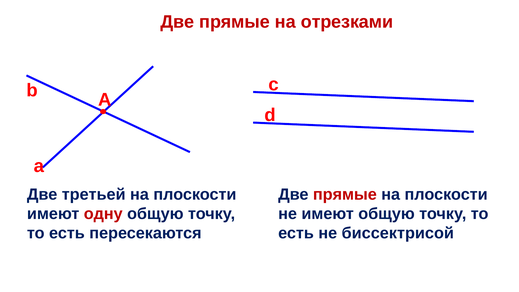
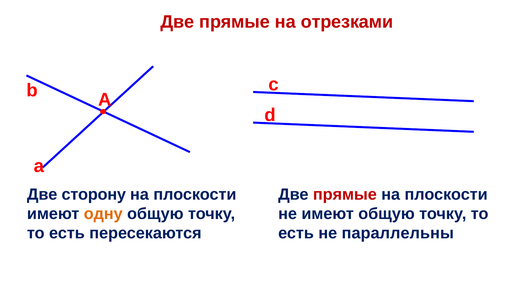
третьей: третьей -> сторону (94, 194)
одну colour: red -> orange (103, 214)
биссектрисой: биссектрисой -> параллельны (398, 233)
